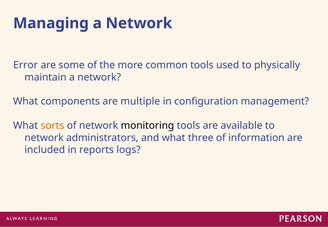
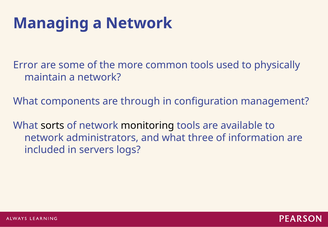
multiple: multiple -> through (140, 101)
sorts colour: orange -> black (52, 126)
reports: reports -> servers (96, 150)
